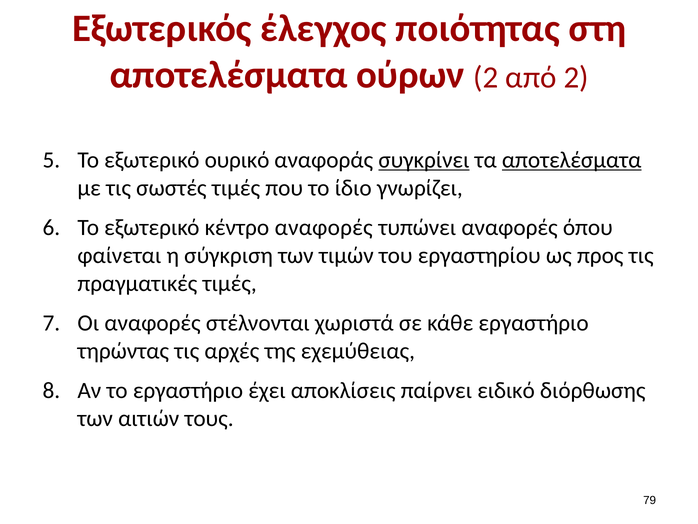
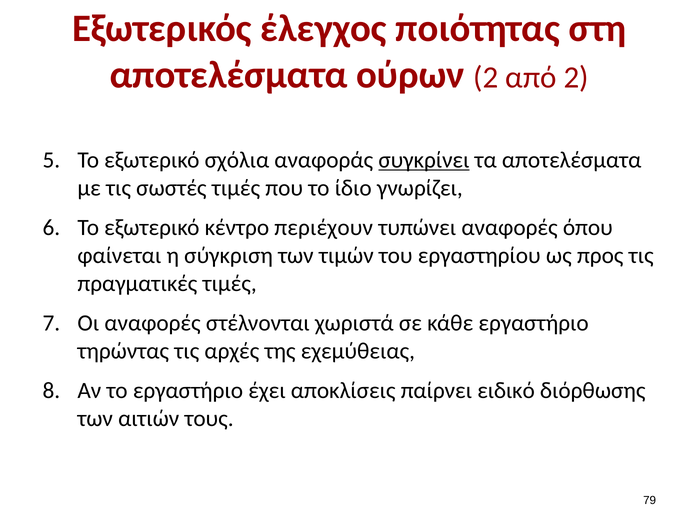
ουρικό: ουρικό -> σχόλια (237, 160)
αποτελέσματα underline: present -> none (572, 160)
κέντρο αναφορές: αναφορές -> περιέχουν (324, 227)
